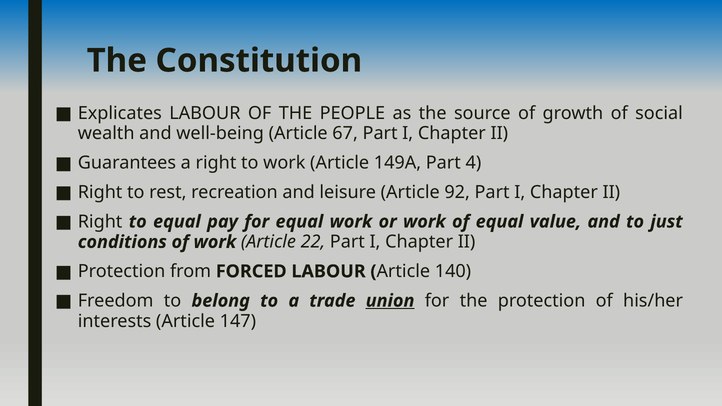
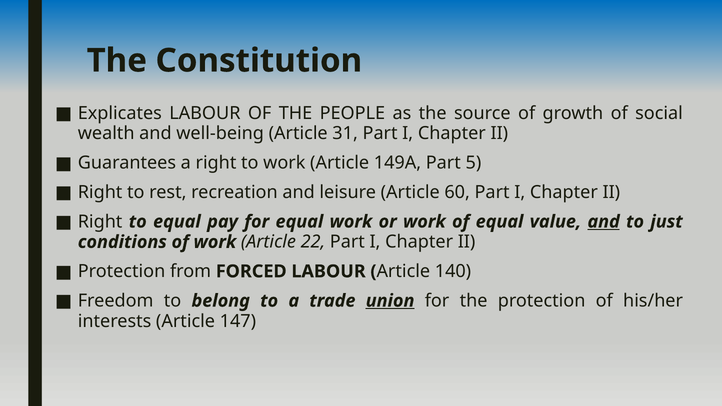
67: 67 -> 31 (345, 134)
4: 4 -> 5 (473, 163)
92: 92 -> 60 (457, 192)
and underline: none -> present (604, 222)
